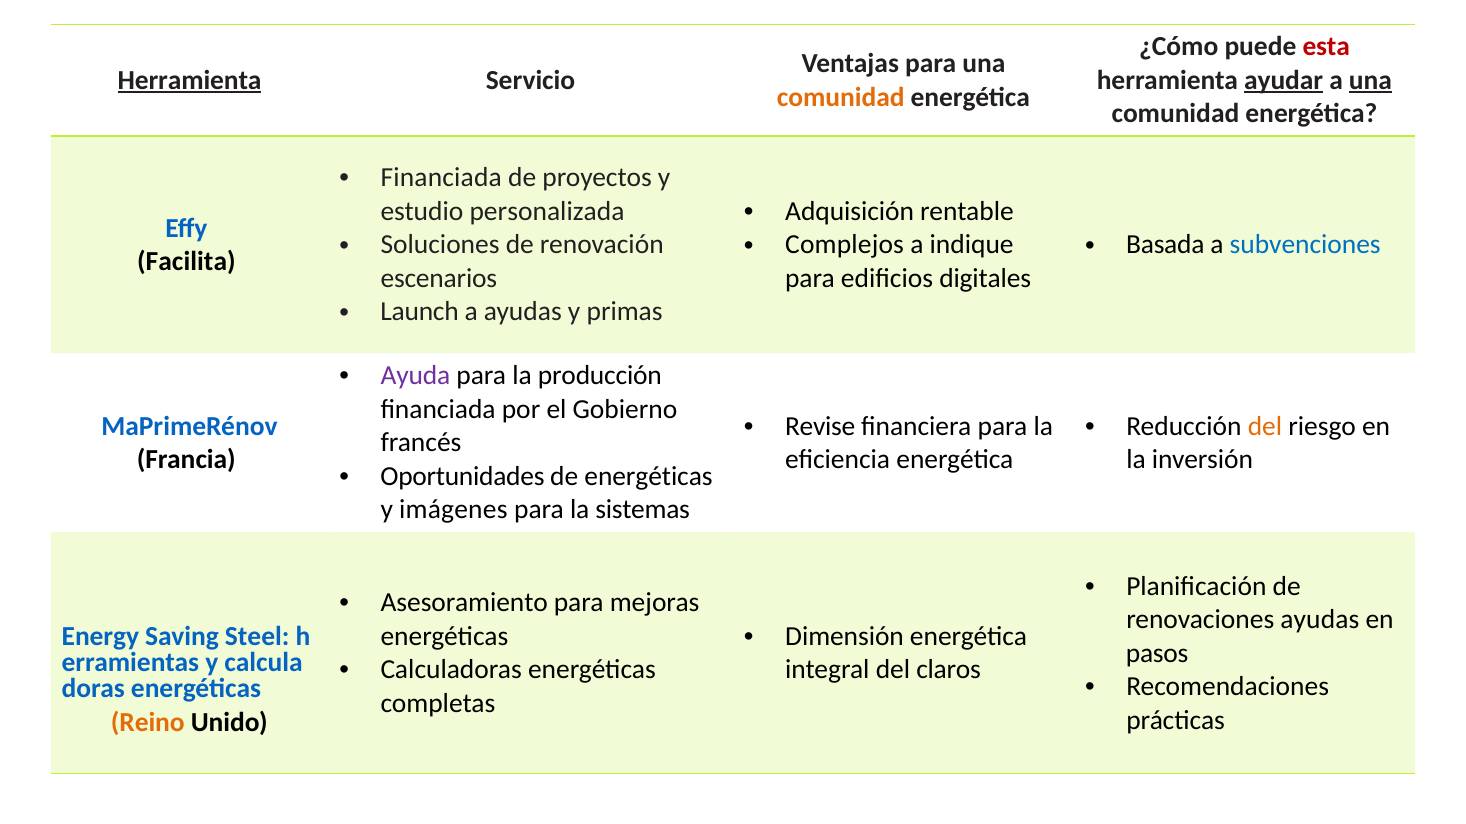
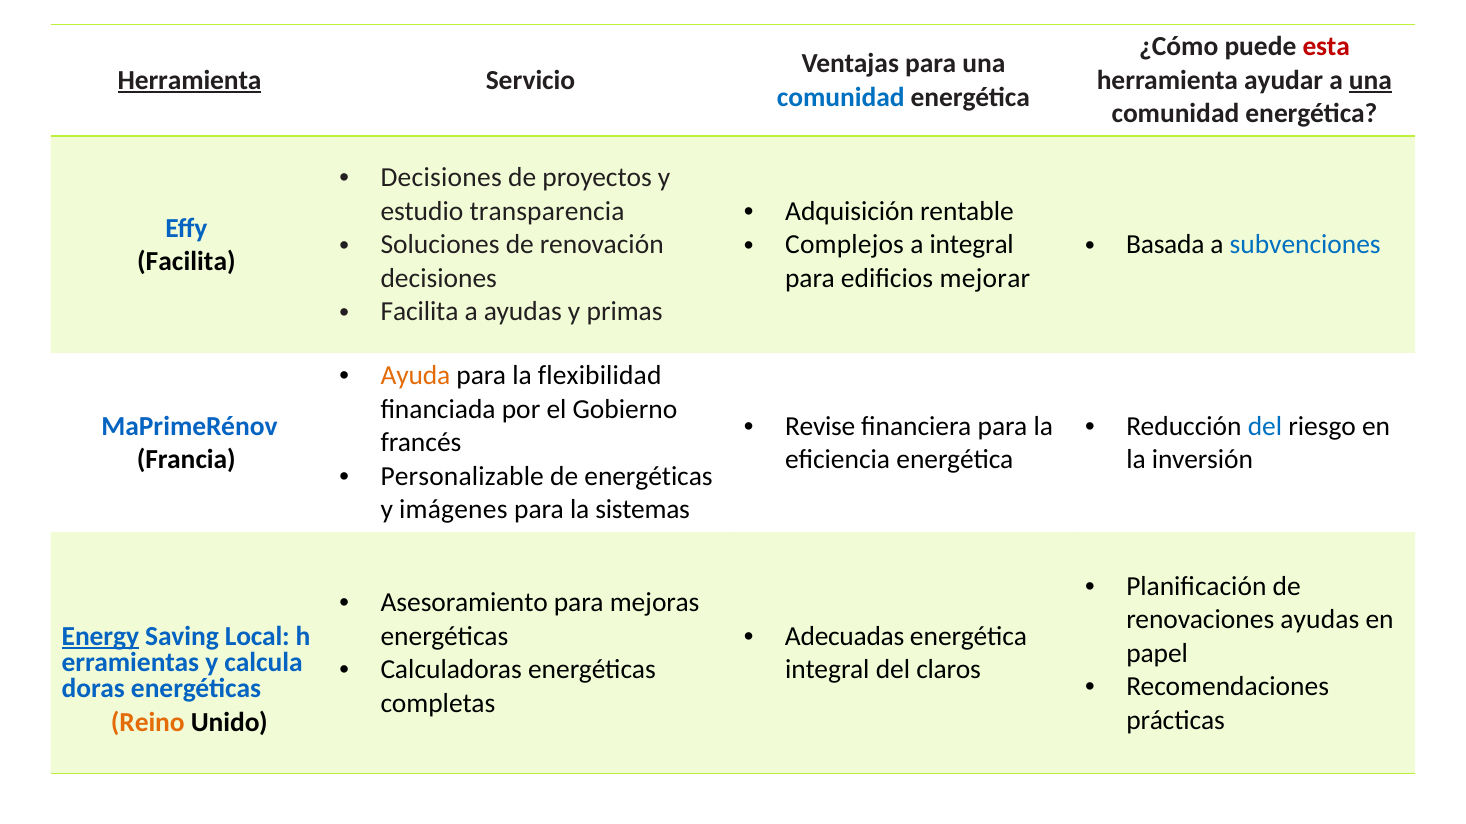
ayudar underline: present -> none (1284, 80)
comunidad colour: orange -> blue (841, 97)
Financiada: Financiada -> Decisiones (441, 178)
personalizada: personalizada -> transparencia (547, 212)
a indique: indique -> integral (972, 245)
escenarios: escenarios -> decisiones (439, 279)
digitales: digitales -> mejorar (985, 279)
Launch: Launch -> Facilita (419, 312)
Ayuda colour: purple -> orange (415, 376)
producción: producción -> flexibilidad (600, 376)
del colour: orange -> blue (1265, 426)
Oportunidades: Oportunidades -> Personalizable (462, 477)
Dimensión: Dimensión -> Adecuadas (845, 637)
Energy underline: none -> present (100, 637)
Steel: Steel -> Local (257, 637)
pasos: pasos -> papel (1157, 653)
